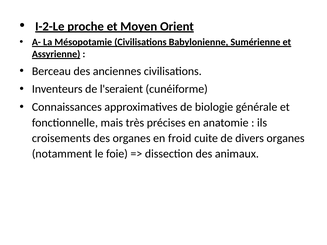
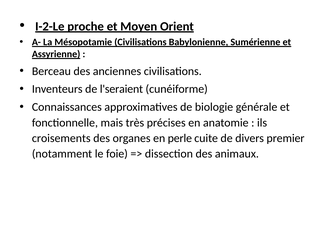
froid: froid -> perle (180, 138)
divers organes: organes -> premier (286, 138)
